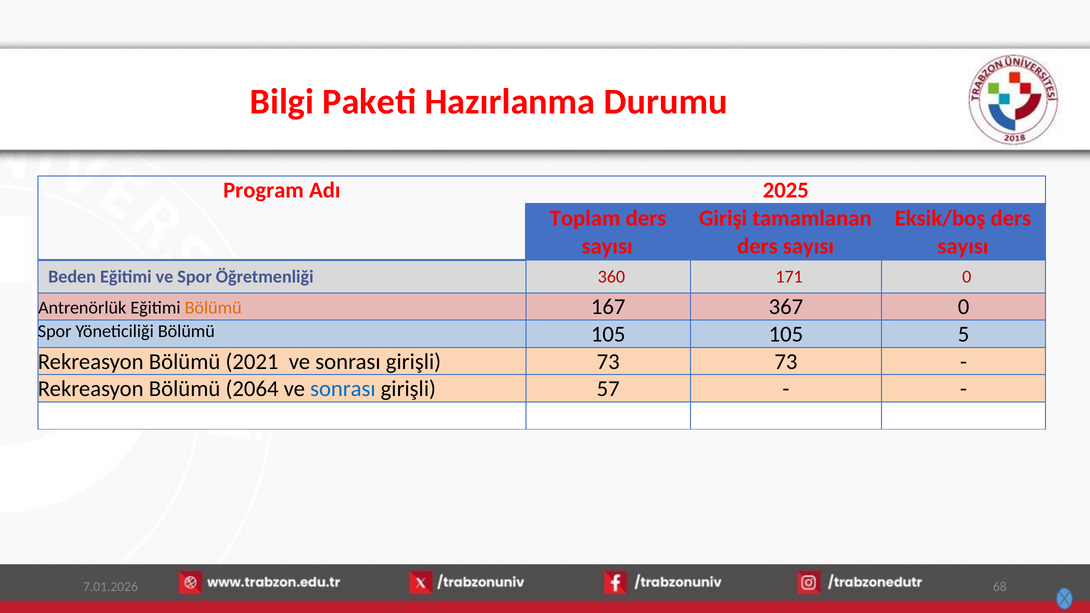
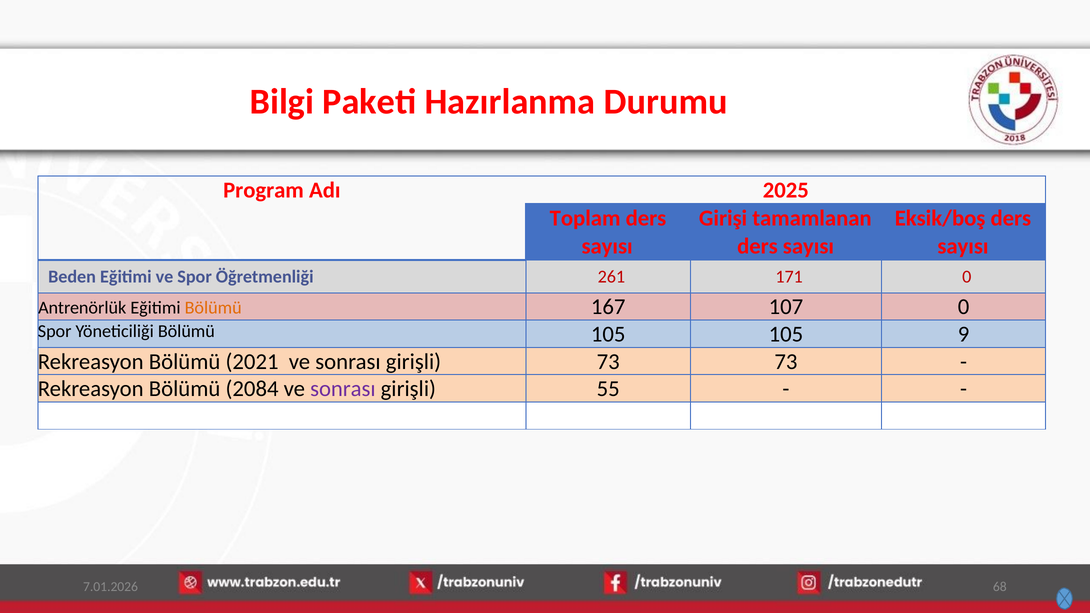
360: 360 -> 261 (611, 277)
367: 367 -> 107 (786, 307)
5: 5 -> 9 (964, 334)
2064: 2064 -> 2084 (252, 389)
sonrası colour: blue -> purple (343, 389)
57: 57 -> 55 (608, 389)
